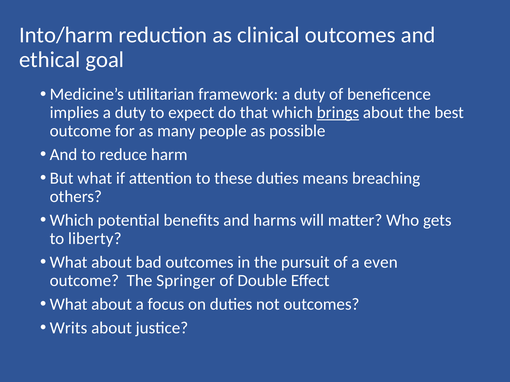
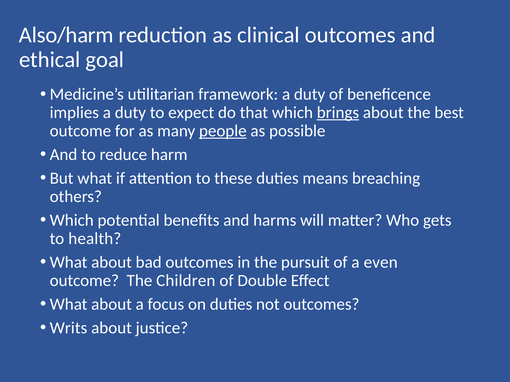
Into/harm: Into/harm -> Also/harm (66, 35)
people underline: none -> present (223, 131)
liberty: liberty -> health (95, 239)
Springer: Springer -> Children (186, 281)
